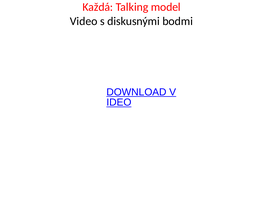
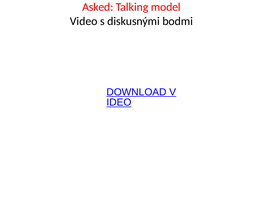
Každá: Každá -> Asked (98, 7)
